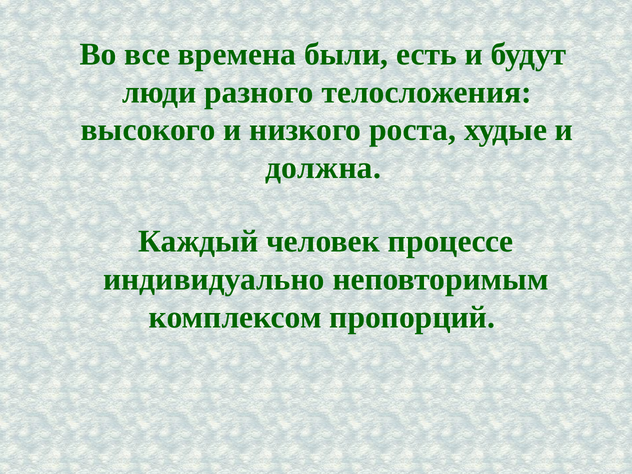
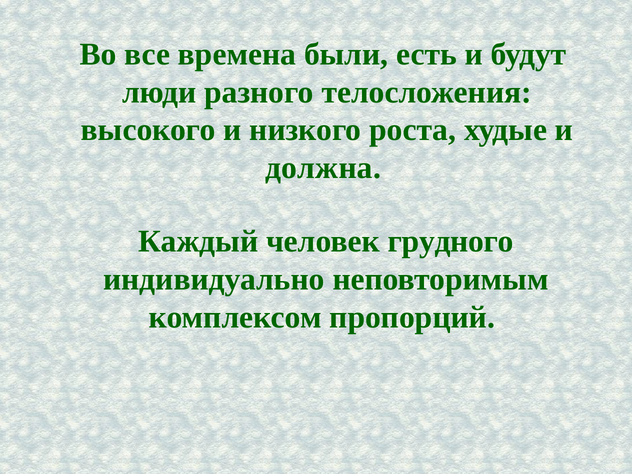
процессе: процессе -> грудного (451, 241)
